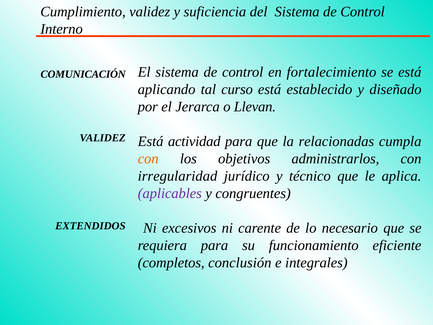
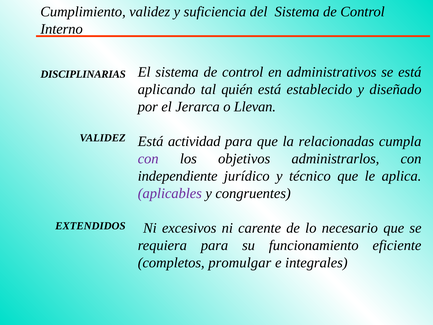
COMUNICACIÓN: COMUNICACIÓN -> DISCIPLINARIAS (83, 74)
fortalecimiento: fortalecimiento -> administrativos (332, 72)
curso: curso -> quién (237, 89)
con colour: orange -> purple (148, 159)
irregularidad: irregularidad -> independiente (178, 176)
conclusión: conclusión -> promulgar (240, 263)
